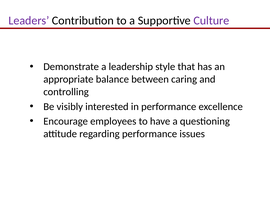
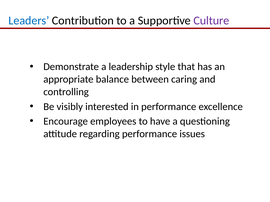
Leaders colour: purple -> blue (29, 21)
